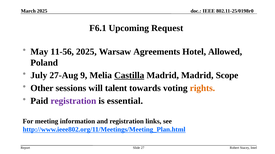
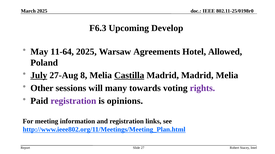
F6.1: F6.1 -> F6.3 (98, 28)
Request: Request -> Develop (167, 28)
11-56: 11-56 -> 11-64 (62, 52)
July underline: none -> present (39, 76)
9: 9 -> 8 (84, 76)
Madrid Scope: Scope -> Melia (227, 76)
talent: talent -> many (116, 89)
rights colour: orange -> purple (202, 89)
essential: essential -> opinions (125, 101)
